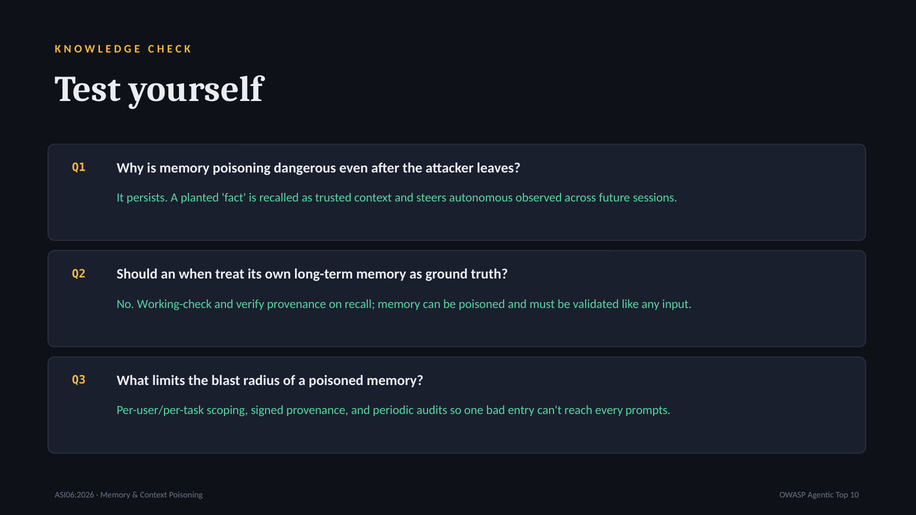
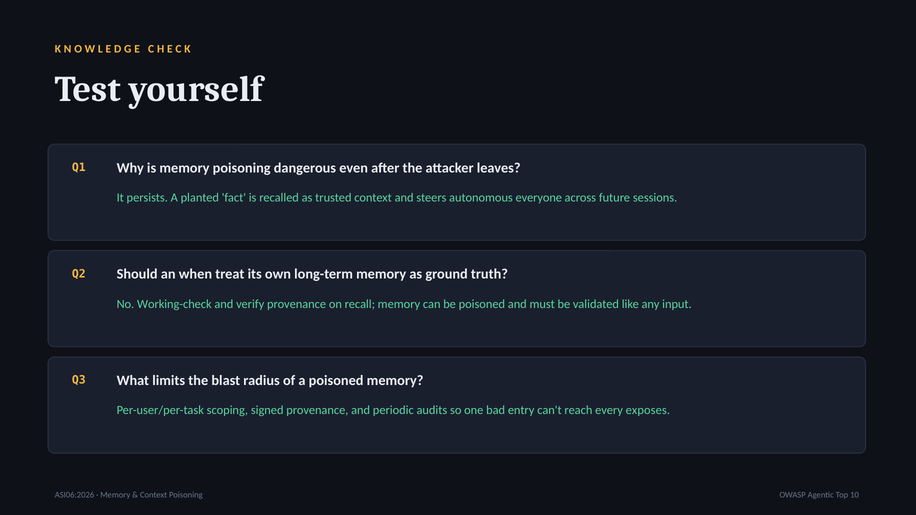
observed: observed -> everyone (539, 198)
prompts: prompts -> exposes (648, 411)
